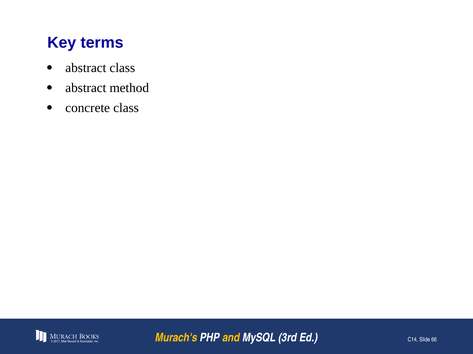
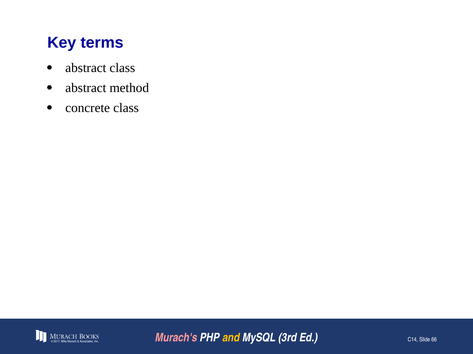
Murach's colour: yellow -> pink (176, 338)
